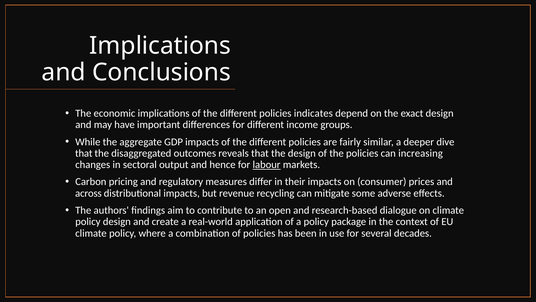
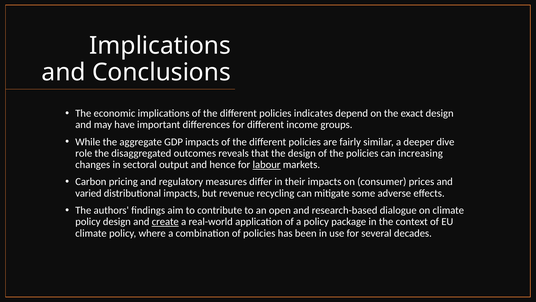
that: that -> role (84, 153)
across: across -> varied (88, 193)
create underline: none -> present (165, 221)
